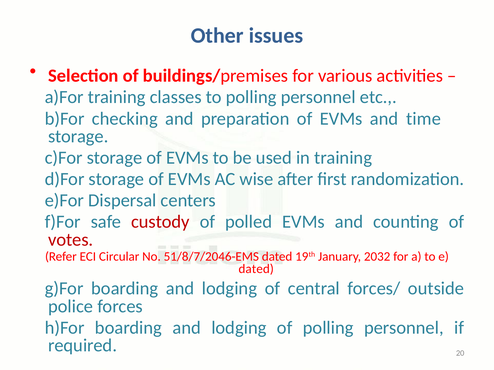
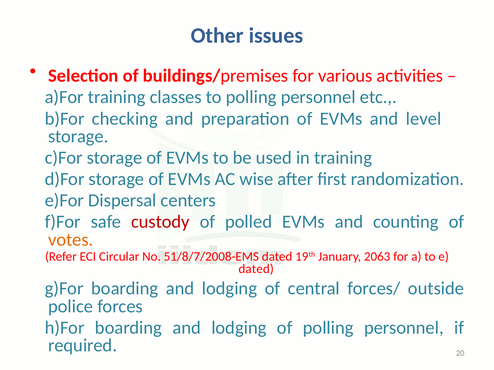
time: time -> level (424, 119)
votes colour: red -> orange (71, 240)
51/8/7/2046-EMS: 51/8/7/2046-EMS -> 51/8/7/2008-EMS (211, 257)
2032: 2032 -> 2063 (377, 257)
